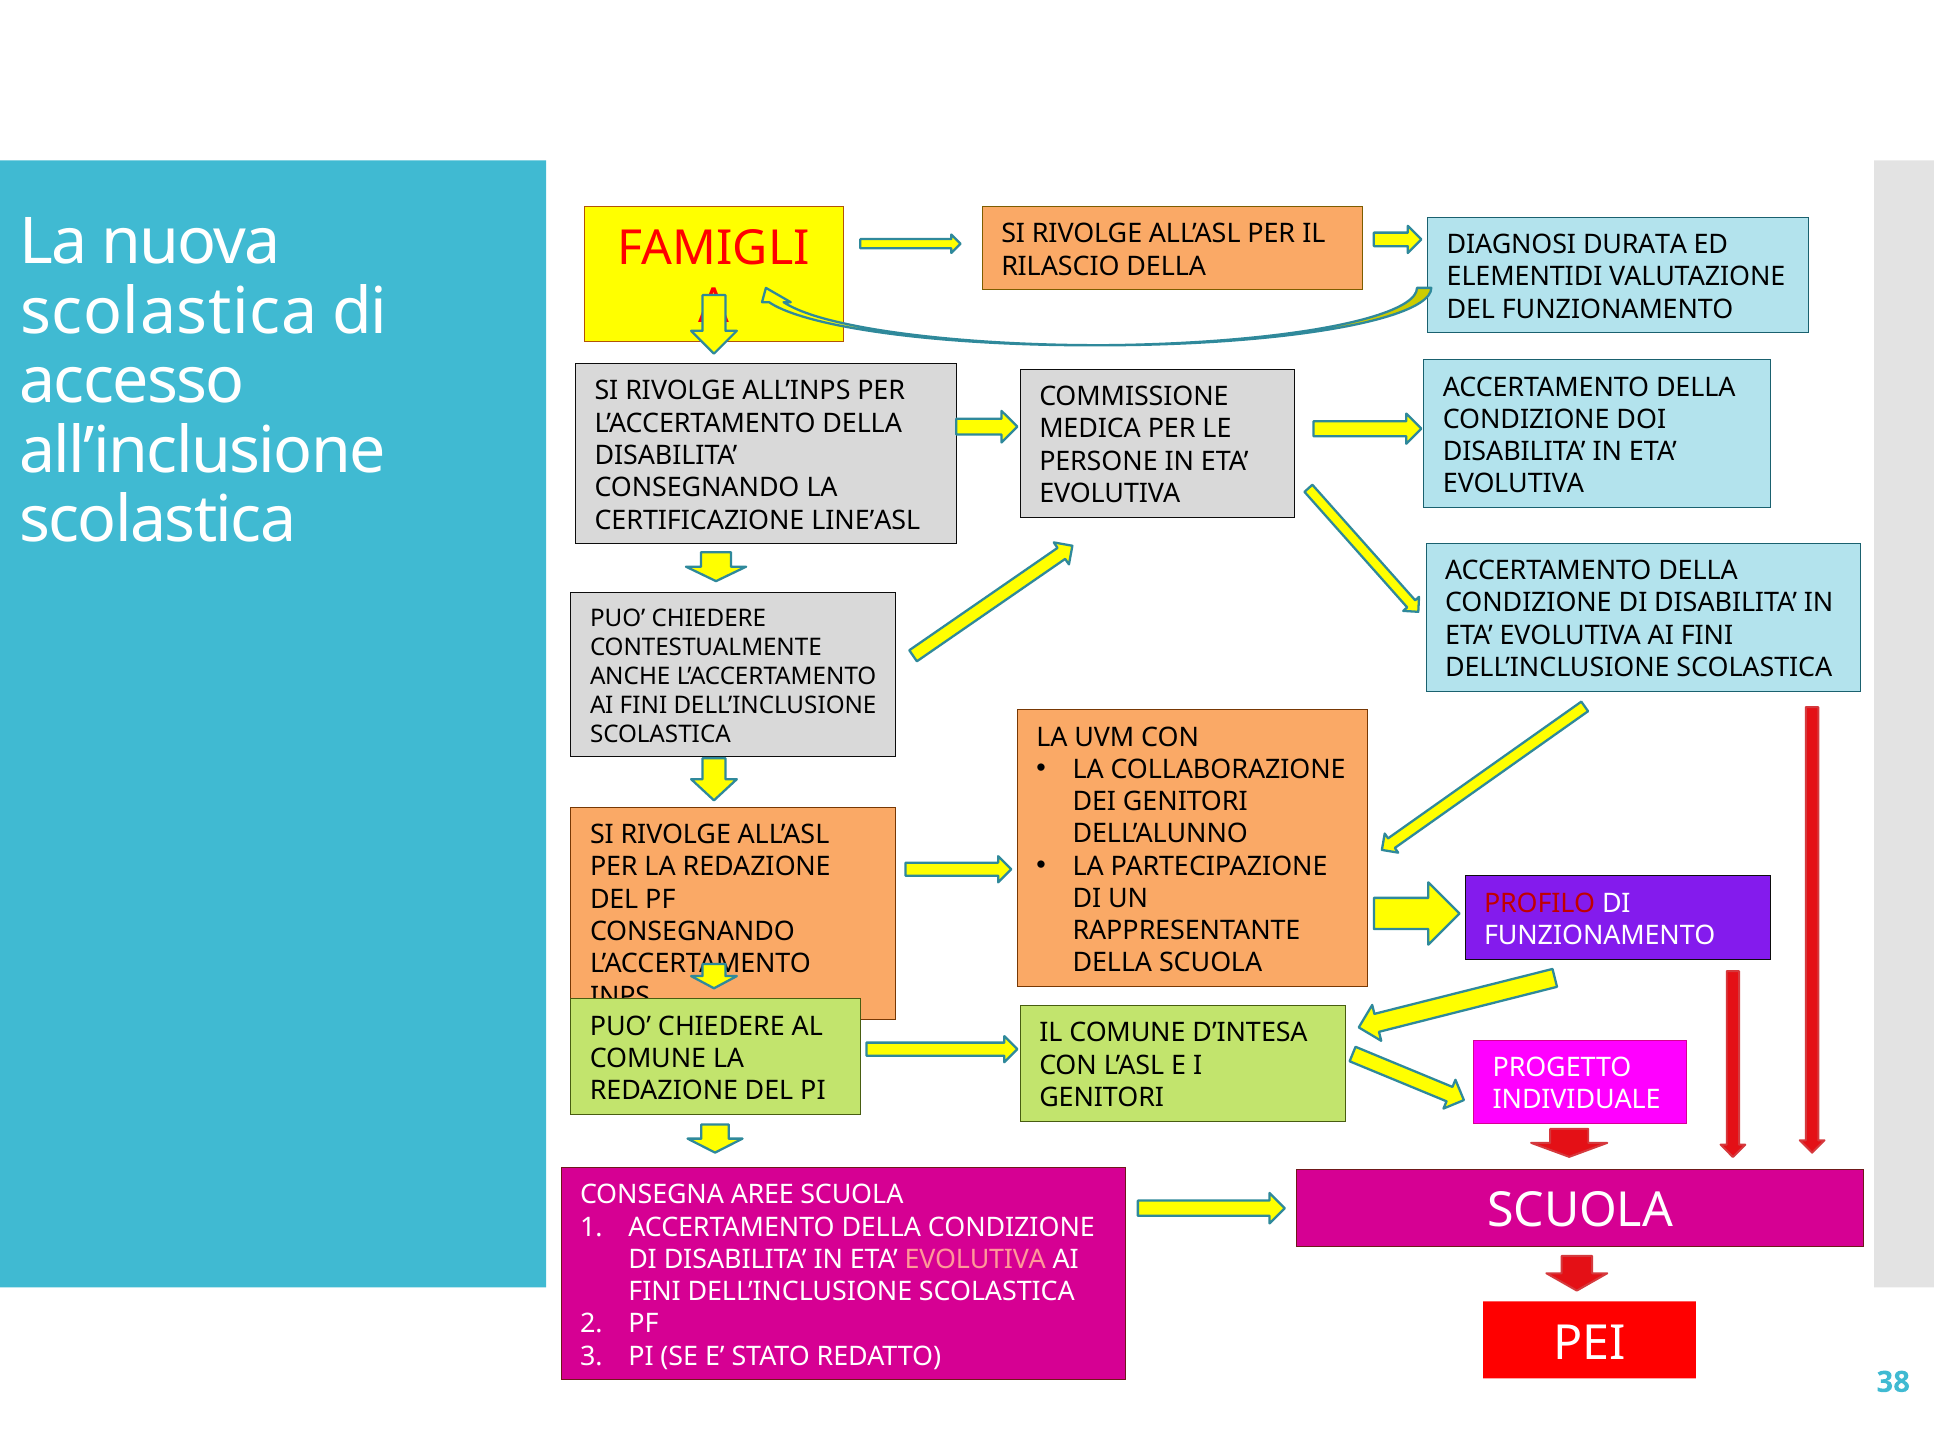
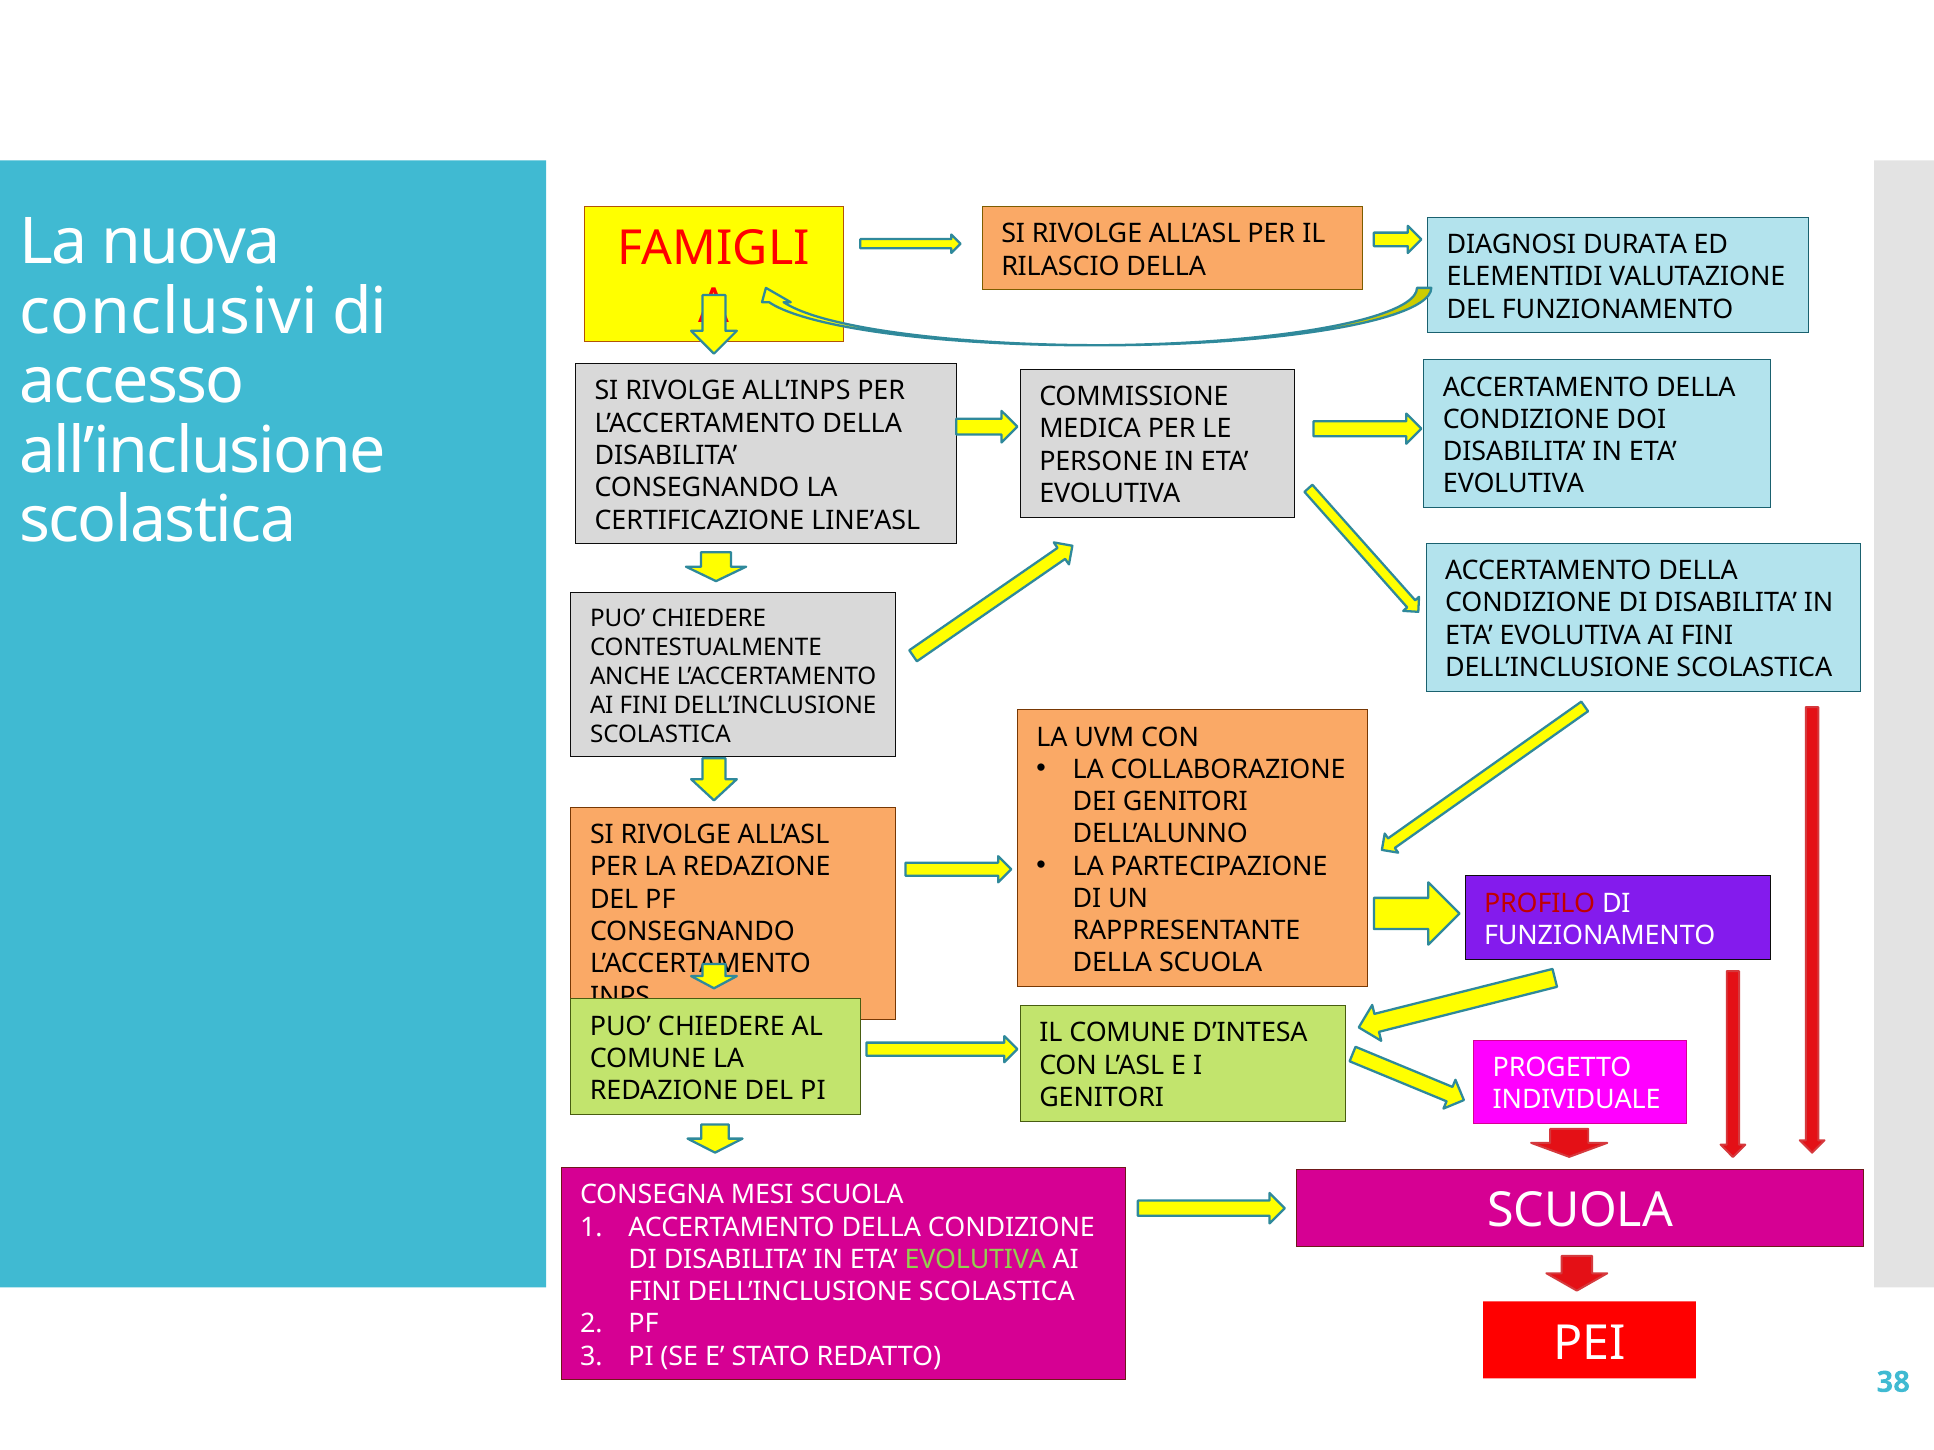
scolastica: scolastica -> conclusivi (169, 312)
AREE: AREE -> MESI (762, 1195)
EVOLUTIVA colour: pink -> light green (975, 1260)
